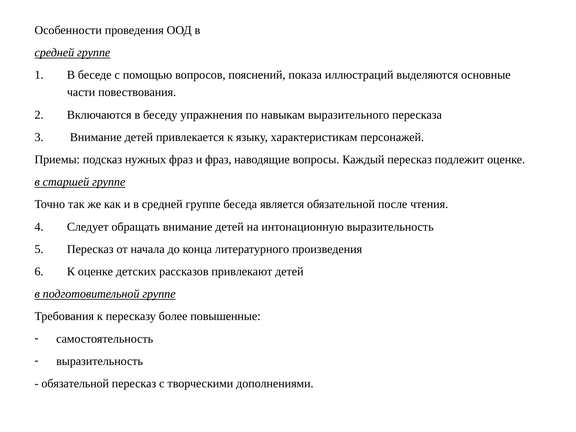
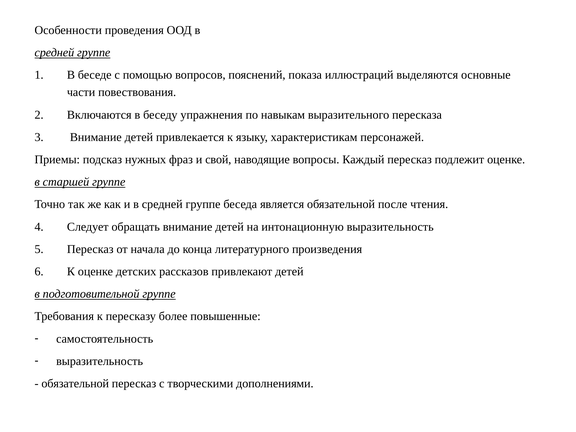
и фраз: фраз -> свой (218, 160)
